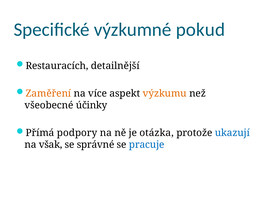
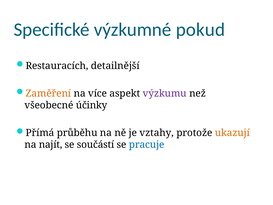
výzkumu colour: orange -> purple (165, 93)
podpory: podpory -> průběhu (77, 133)
otázka: otázka -> vztahy (157, 133)
ukazují colour: blue -> orange (232, 133)
však: však -> najít (51, 145)
správné: správné -> součástí (96, 145)
